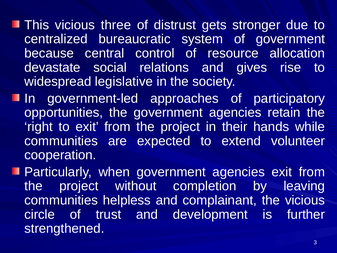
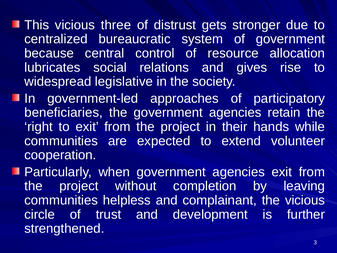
devastate: devastate -> lubricates (52, 67)
opportunities: opportunities -> beneficiaries (64, 113)
